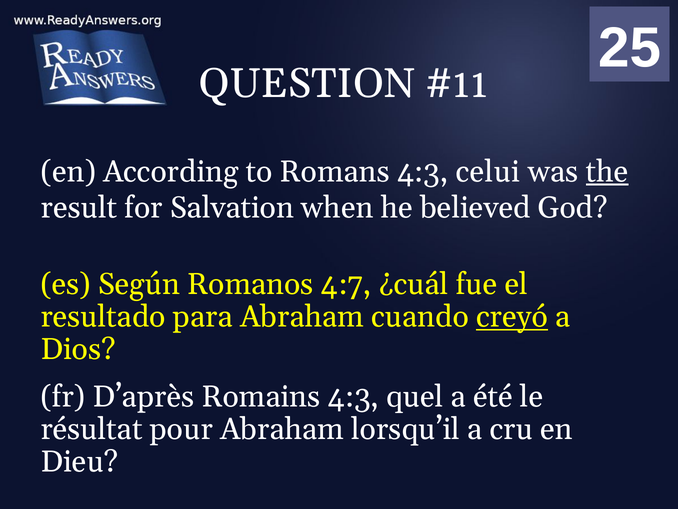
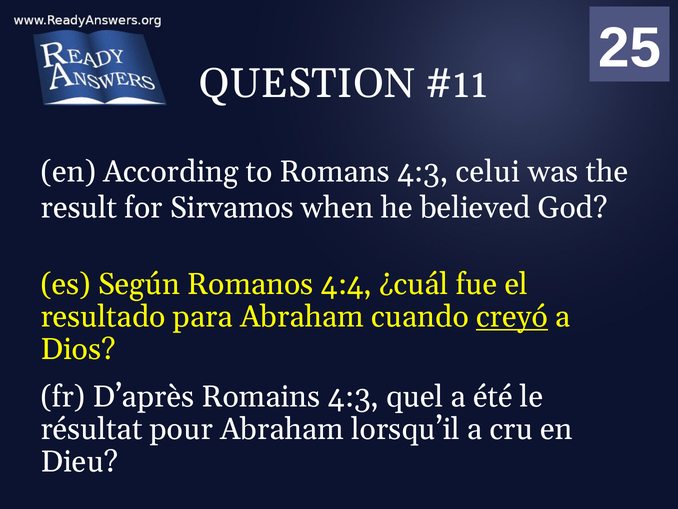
the underline: present -> none (607, 171)
Salvation: Salvation -> Sirvamos (232, 208)
4:7: 4:7 -> 4:4 (346, 284)
